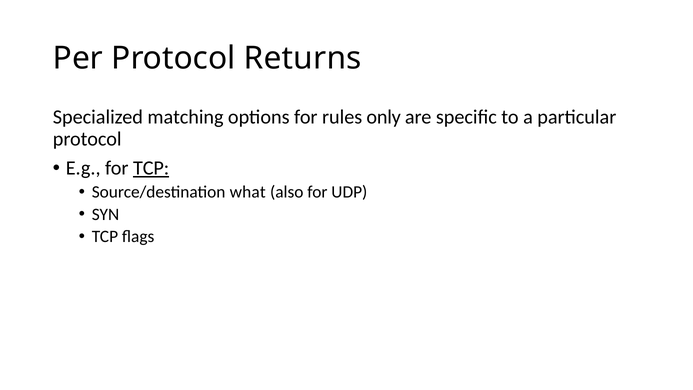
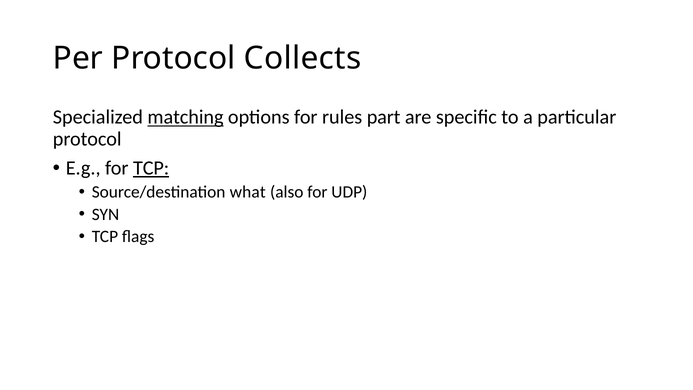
Returns: Returns -> Collects (303, 58)
matching underline: none -> present (185, 117)
only: only -> part (384, 117)
